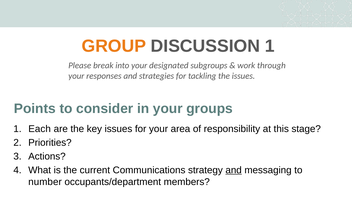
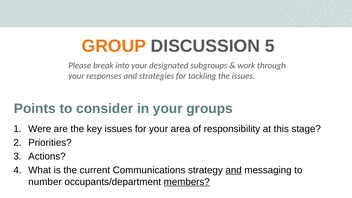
DISCUSSION 1: 1 -> 5 (270, 46)
Each: Each -> Were (40, 129)
members underline: none -> present (187, 182)
